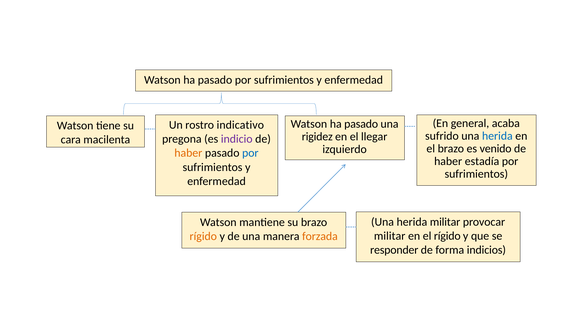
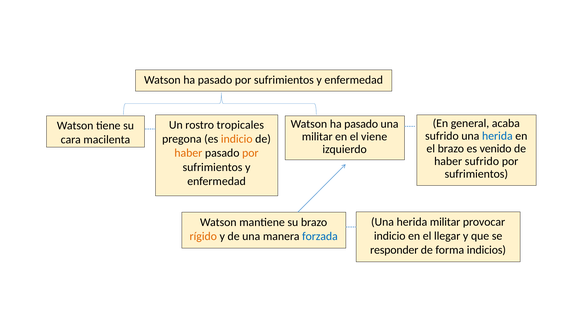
indicativo: indicativo -> tropicales (240, 125)
rigidez: rigidez -> militar (317, 137)
llegar: llegar -> viene (374, 137)
indicio colour: purple -> orange (237, 139)
por colour: blue -> orange (250, 153)
haber estadía: estadía -> sufrido (482, 161)
militar: militar -> indicio (390, 236)
el rígido: rígido -> llegar (447, 236)
forzada colour: orange -> blue (320, 236)
